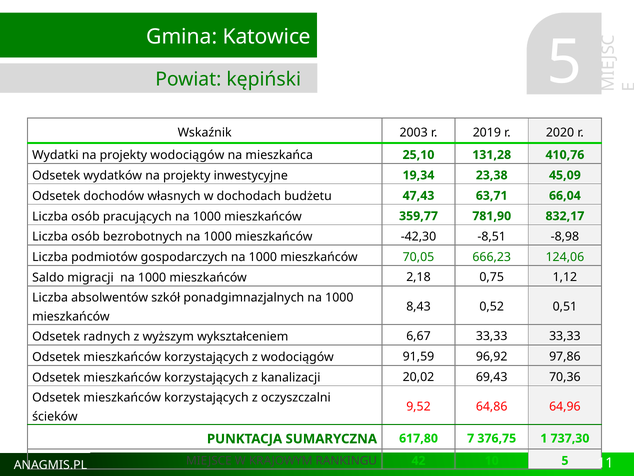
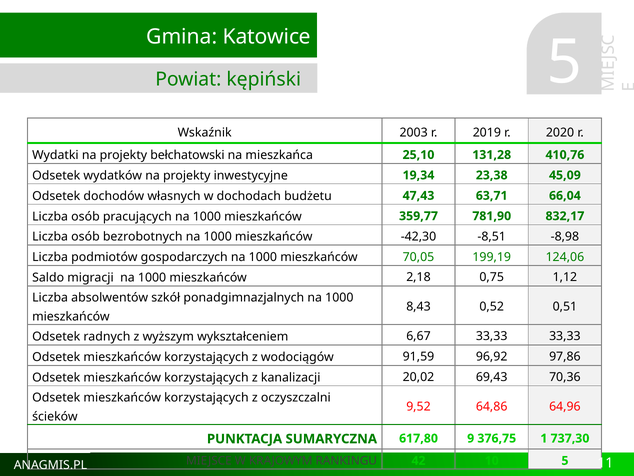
projekty wodociągów: wodociągów -> bełchatowski (187, 155)
666,23: 666,23 -> 199,19 (492, 257)
7: 7 -> 9 (471, 438)
